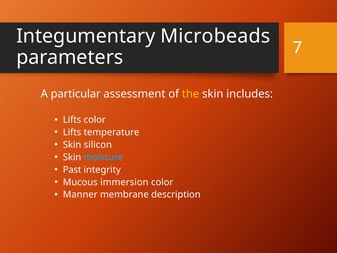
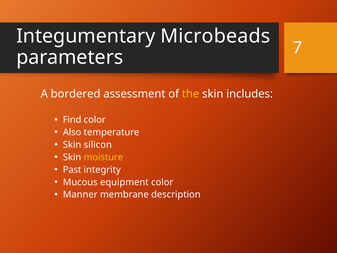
particular: particular -> bordered (76, 94)
Lifts: Lifts -> Find (72, 120)
Lifts: Lifts -> Also (72, 132)
moisture colour: light blue -> yellow (103, 157)
immersion: immersion -> equipment (124, 182)
